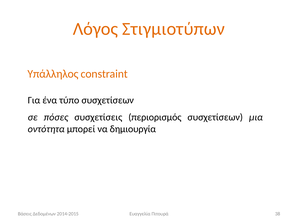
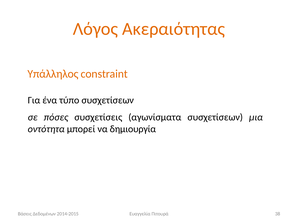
Στιγμιοτύπων: Στιγμιοτύπων -> Ακεραιότητας (174, 29)
περιορισμός: περιορισμός -> αγωνίσματα (155, 117)
